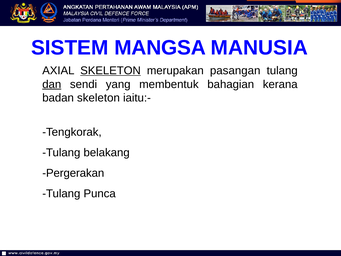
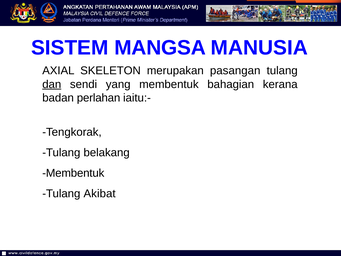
SKELETON underline: present -> none (111, 71)
badan skeleton: skeleton -> perlahan (99, 98)
Pergerakan: Pergerakan -> Membentuk (73, 173)
Punca: Punca -> Akibat (100, 193)
